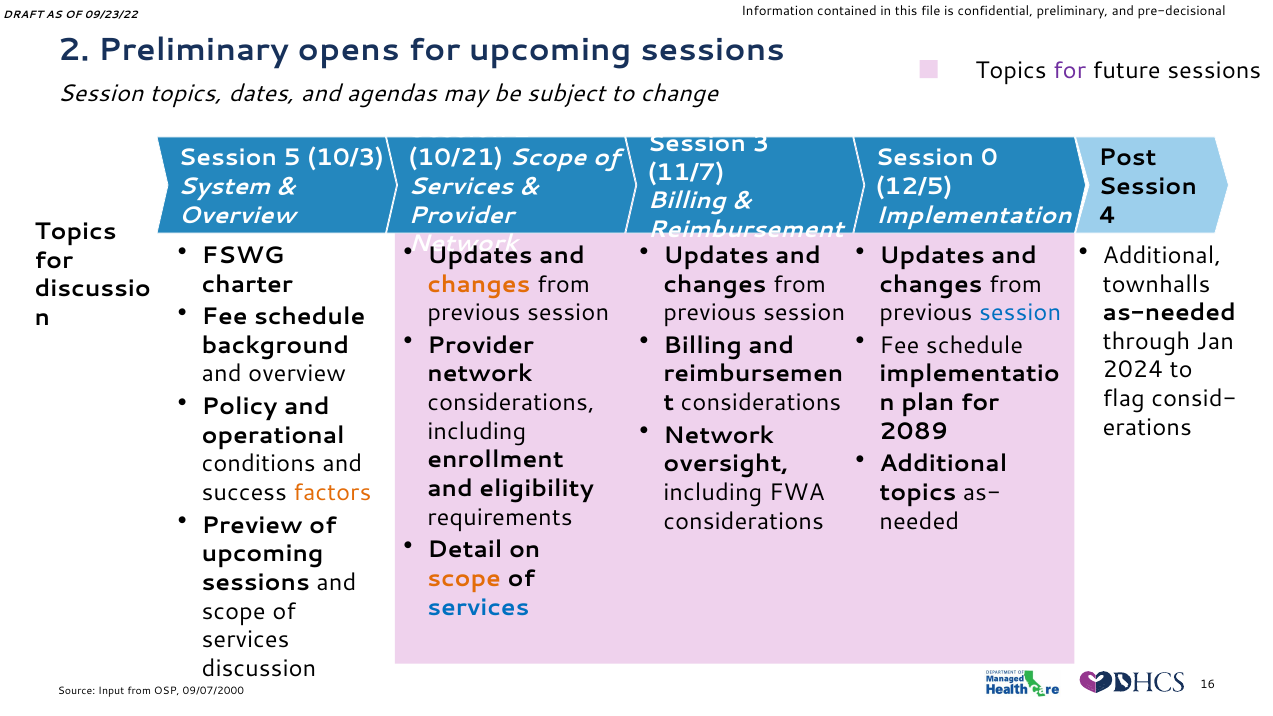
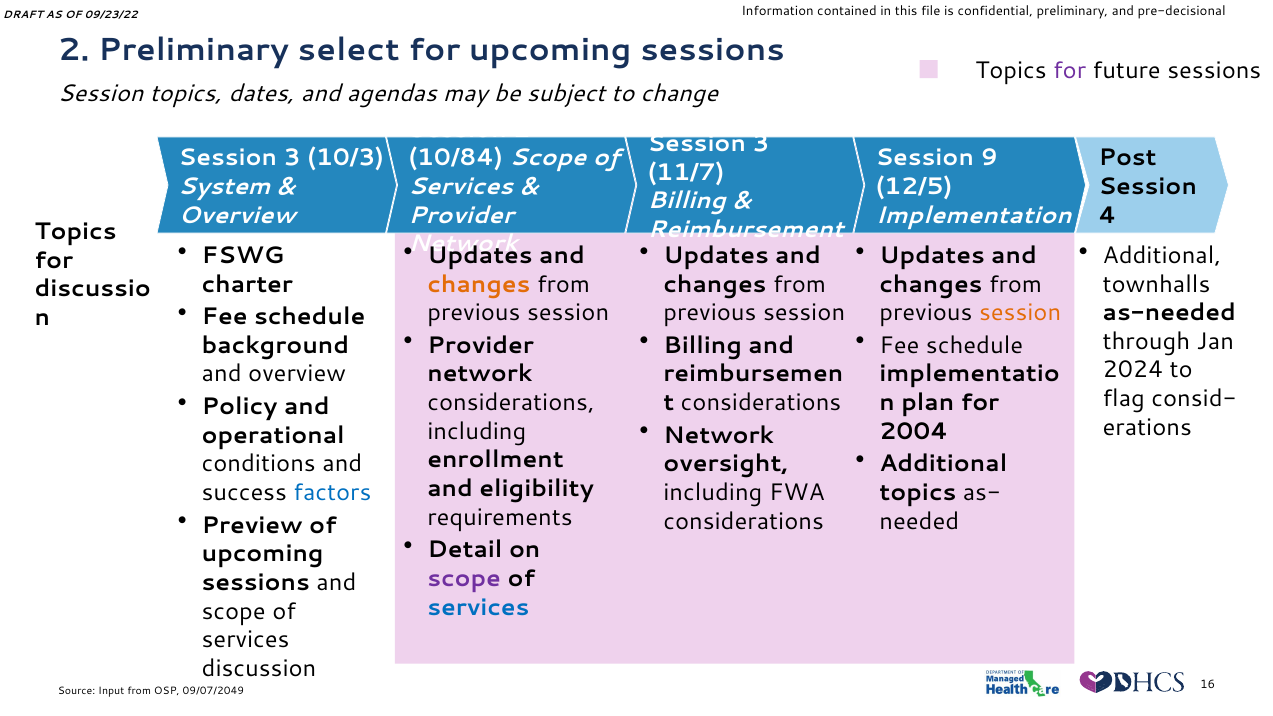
opens: opens -> select (349, 50)
5: 5 -> 3 (292, 158)
10/21: 10/21 -> 10/84 (456, 158)
0: 0 -> 9 (989, 158)
session colour: blue -> orange (1020, 313)
2089: 2089 -> 2004 (914, 431)
factors colour: orange -> blue (332, 493)
scope colour: orange -> purple (464, 579)
09/07/2000: 09/07/2000 -> 09/07/2049 (213, 691)
